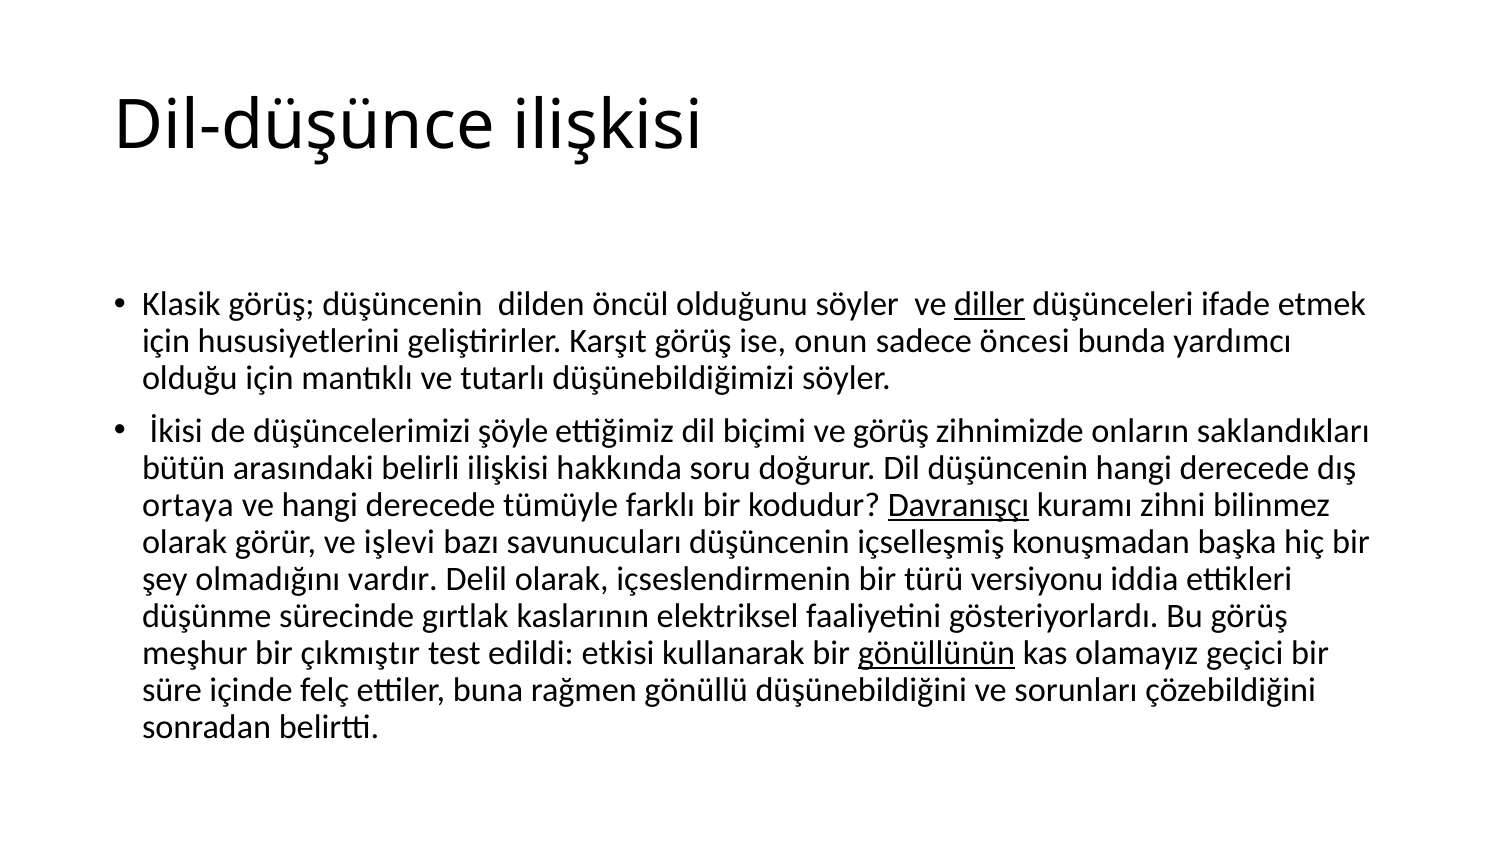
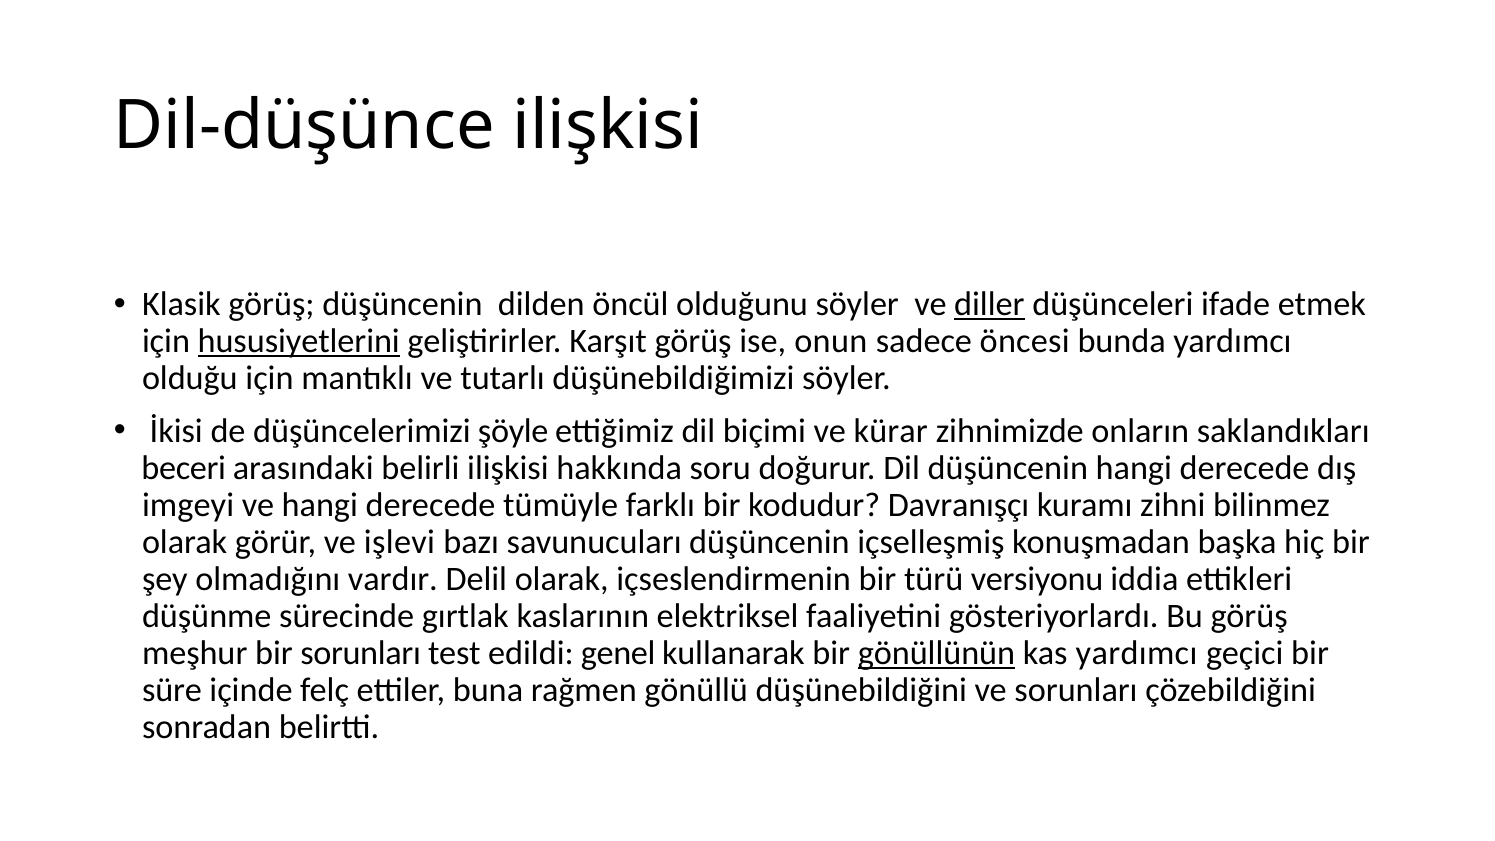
hususiyetlerini underline: none -> present (299, 341)
ve görüş: görüş -> kürar (891, 431)
bütün: bütün -> beceri (184, 468)
ortaya: ortaya -> imgeyi (188, 505)
Davranışçı underline: present -> none (959, 505)
bir çıkmıştır: çıkmıştır -> sorunları (361, 653)
etkisi: etkisi -> genel (618, 653)
kas olamayız: olamayız -> yardımcı (1137, 653)
